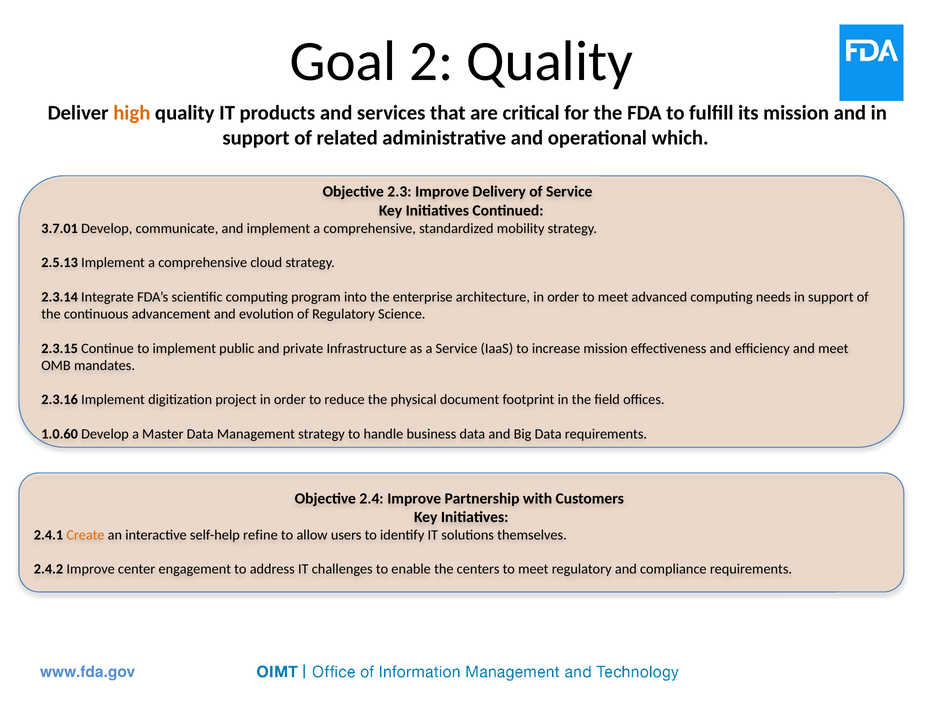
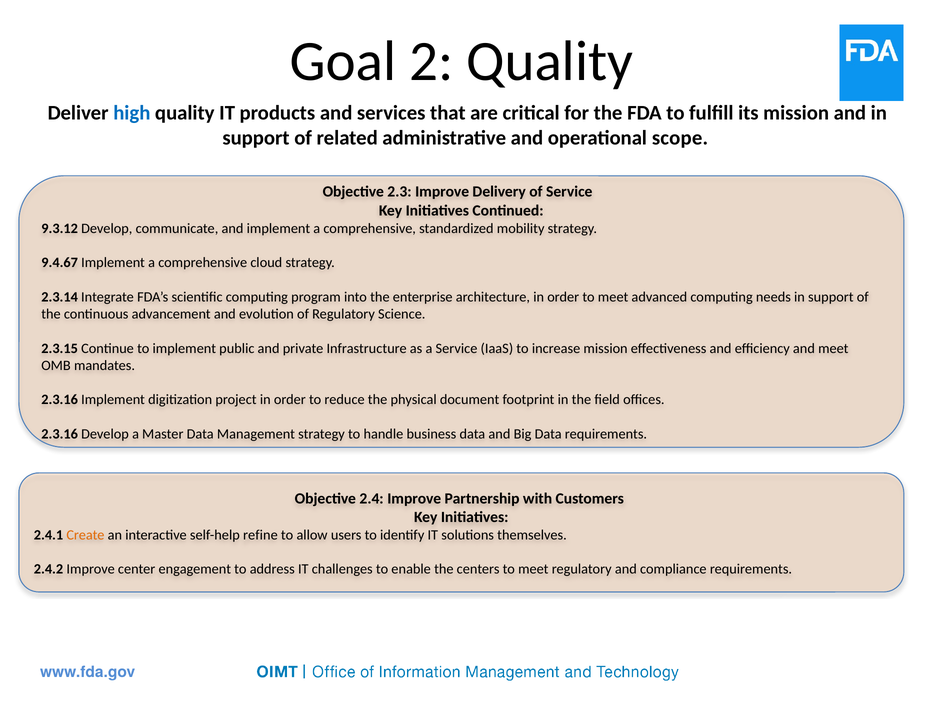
high colour: orange -> blue (132, 113)
which: which -> scope (680, 138)
3.7.01: 3.7.01 -> 9.3.12 (60, 228)
2.5.13: 2.5.13 -> 9.4.67 (60, 263)
1.0.60: 1.0.60 -> 2.3.16 (60, 434)
